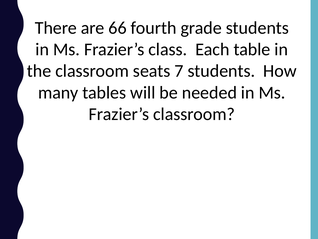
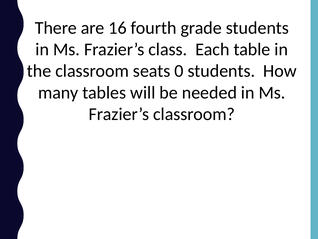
66: 66 -> 16 (118, 28)
7: 7 -> 0 (179, 71)
